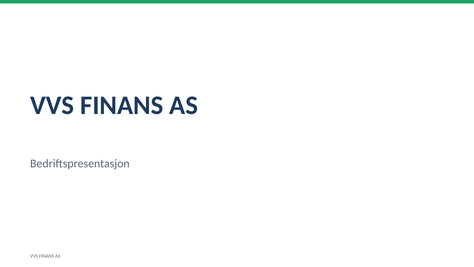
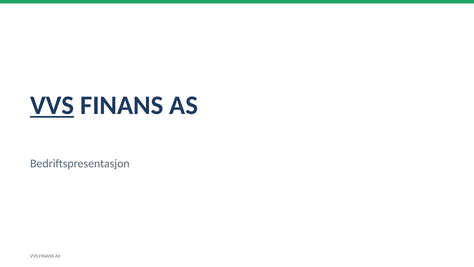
VVS underline: none -> present (52, 105)
